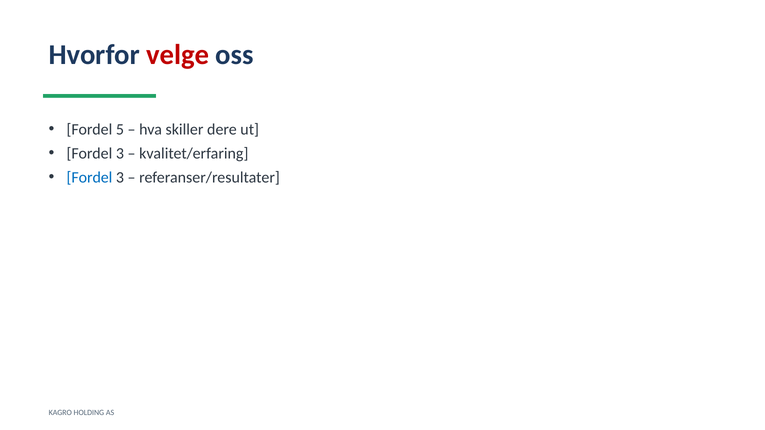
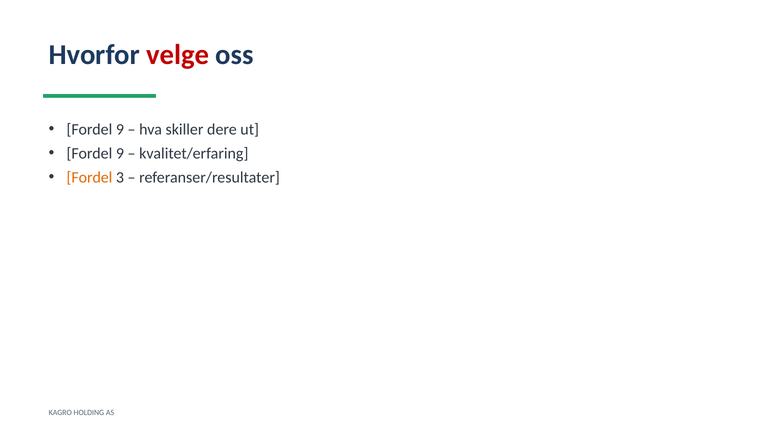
5: 5 -> 9 (120, 130)
3: 3 -> 9 (120, 153)
Fordel colour: blue -> orange (90, 177)
